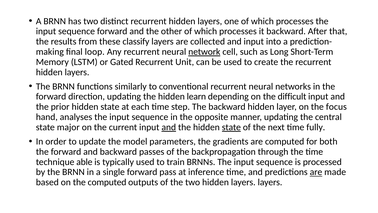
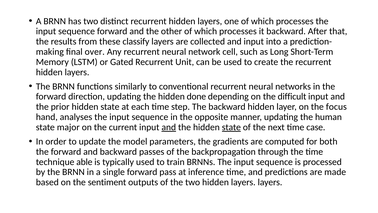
loop: loop -> over (95, 52)
network underline: present -> none (204, 52)
learn: learn -> done (196, 96)
central: central -> human (328, 117)
fully: fully -> case (316, 127)
are underline: present -> none (316, 172)
the computed: computed -> sentiment (107, 182)
